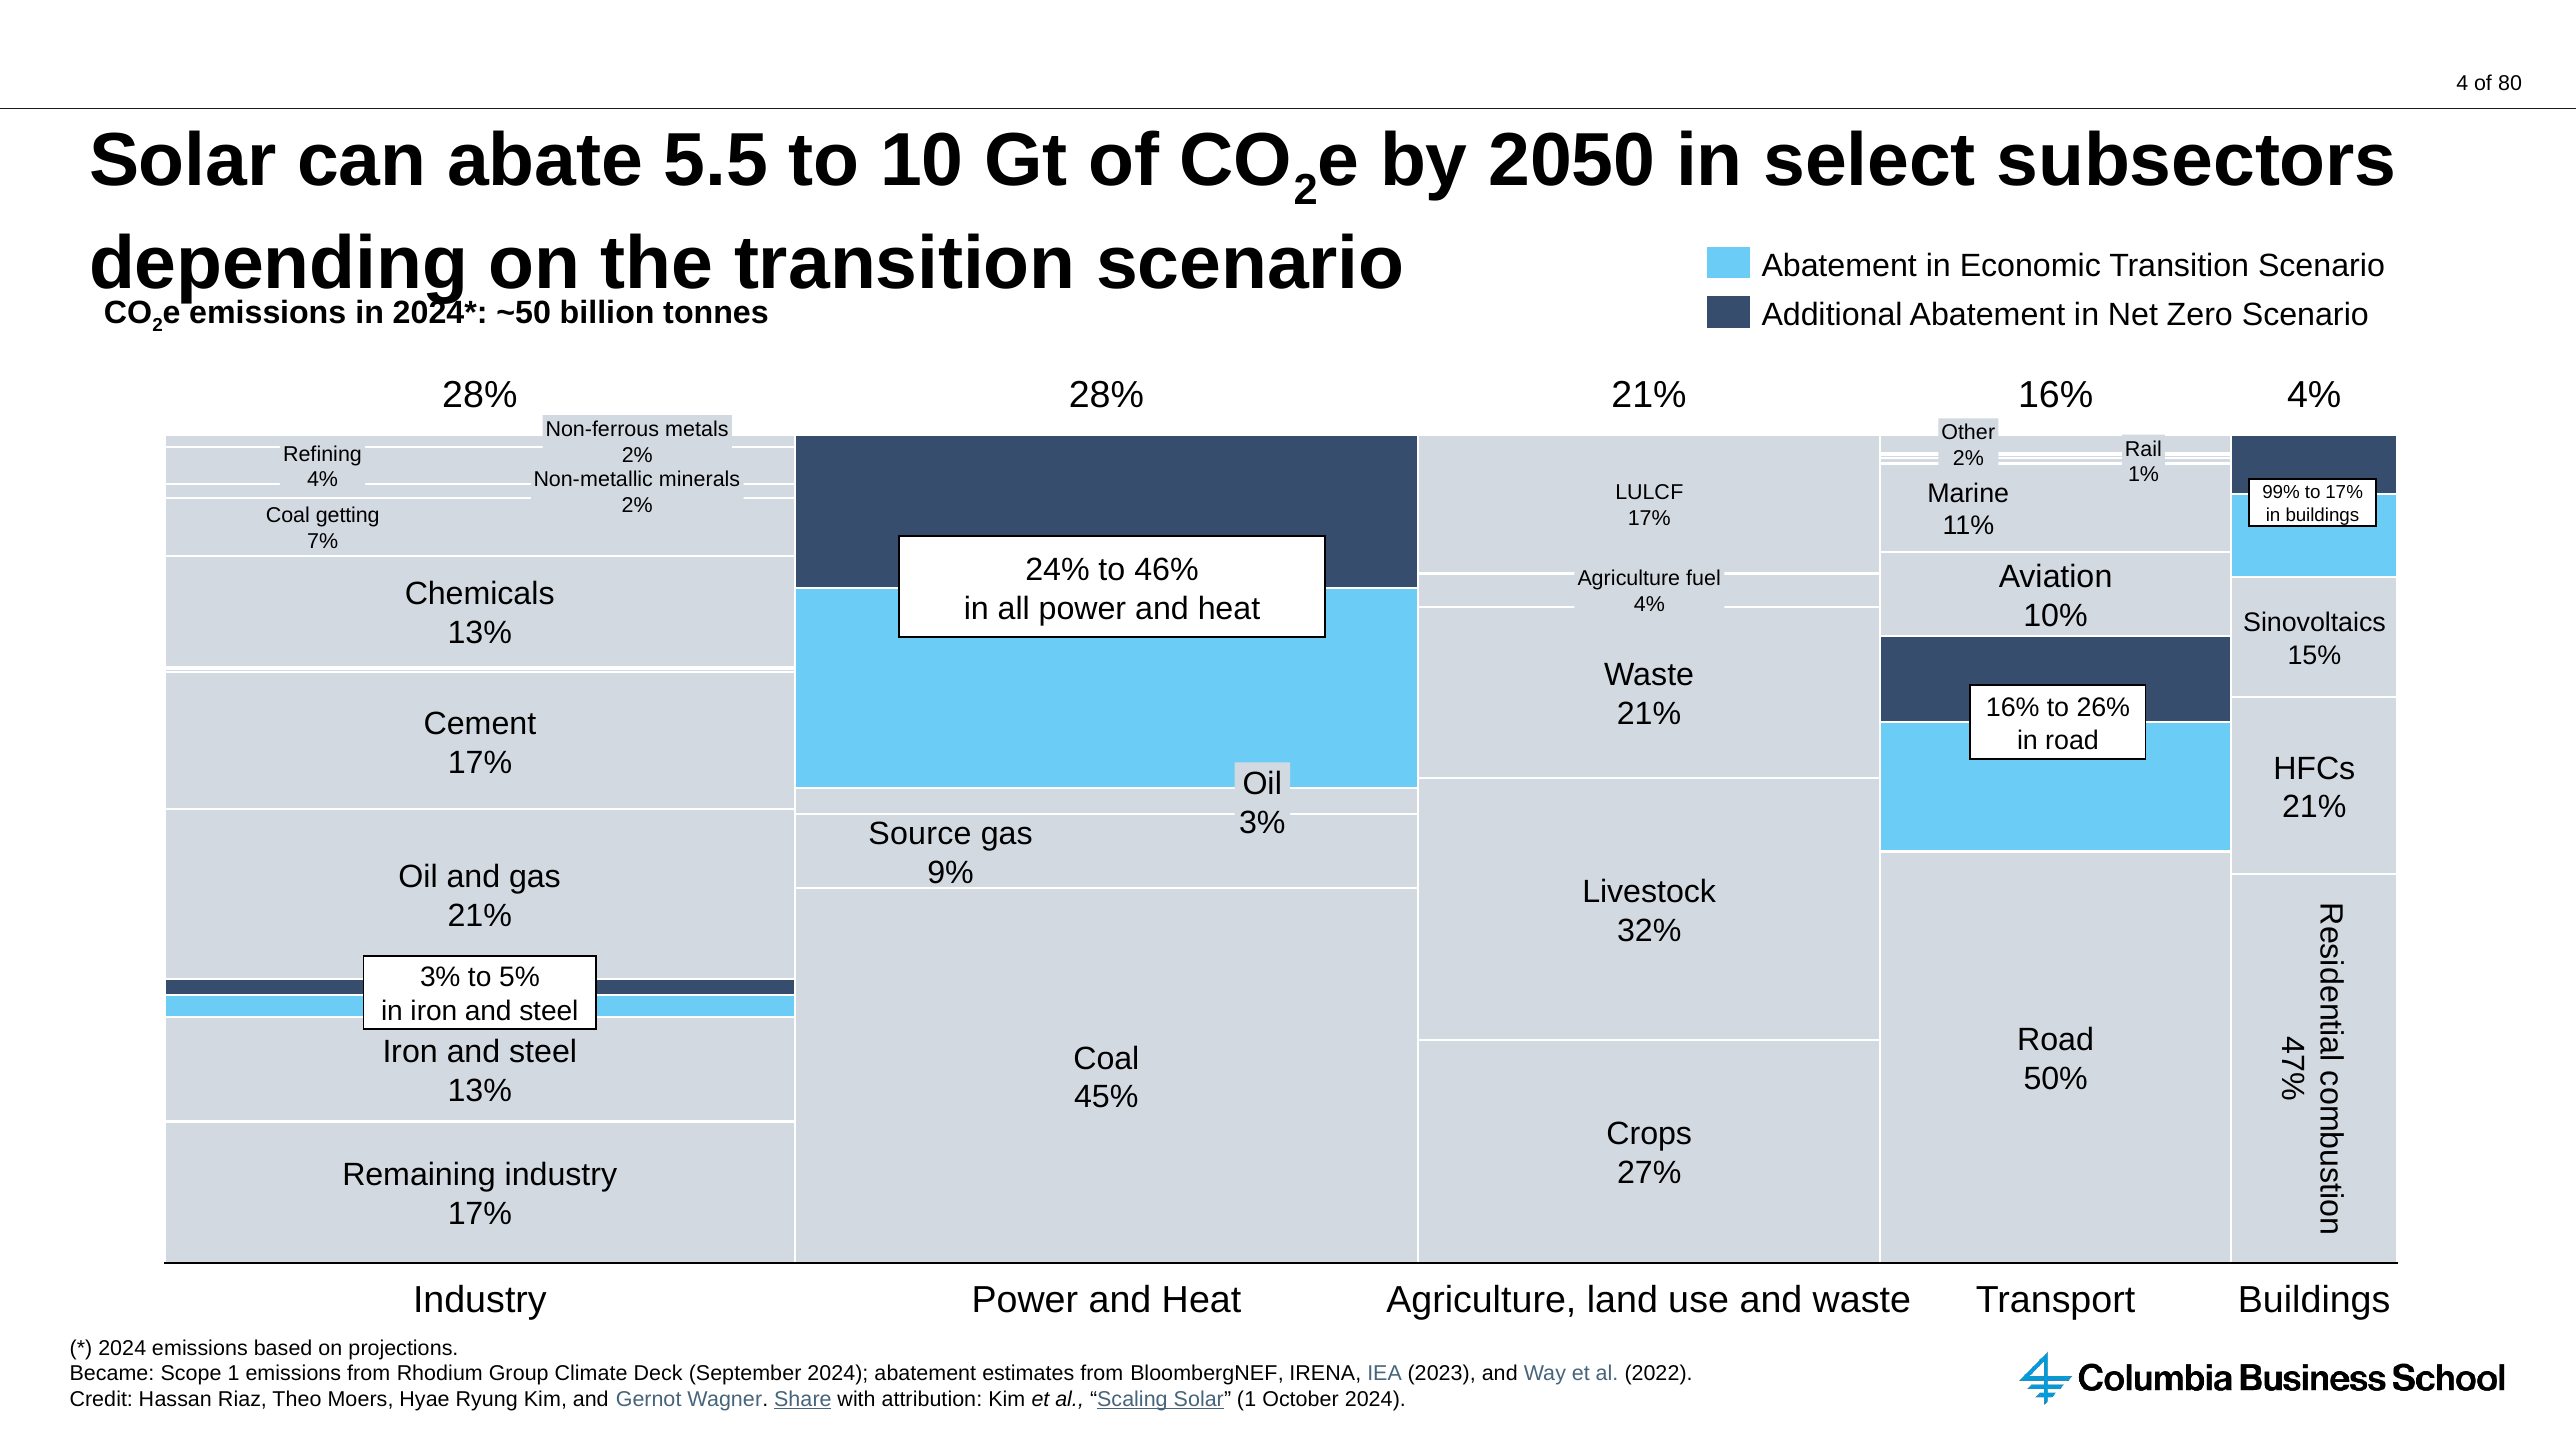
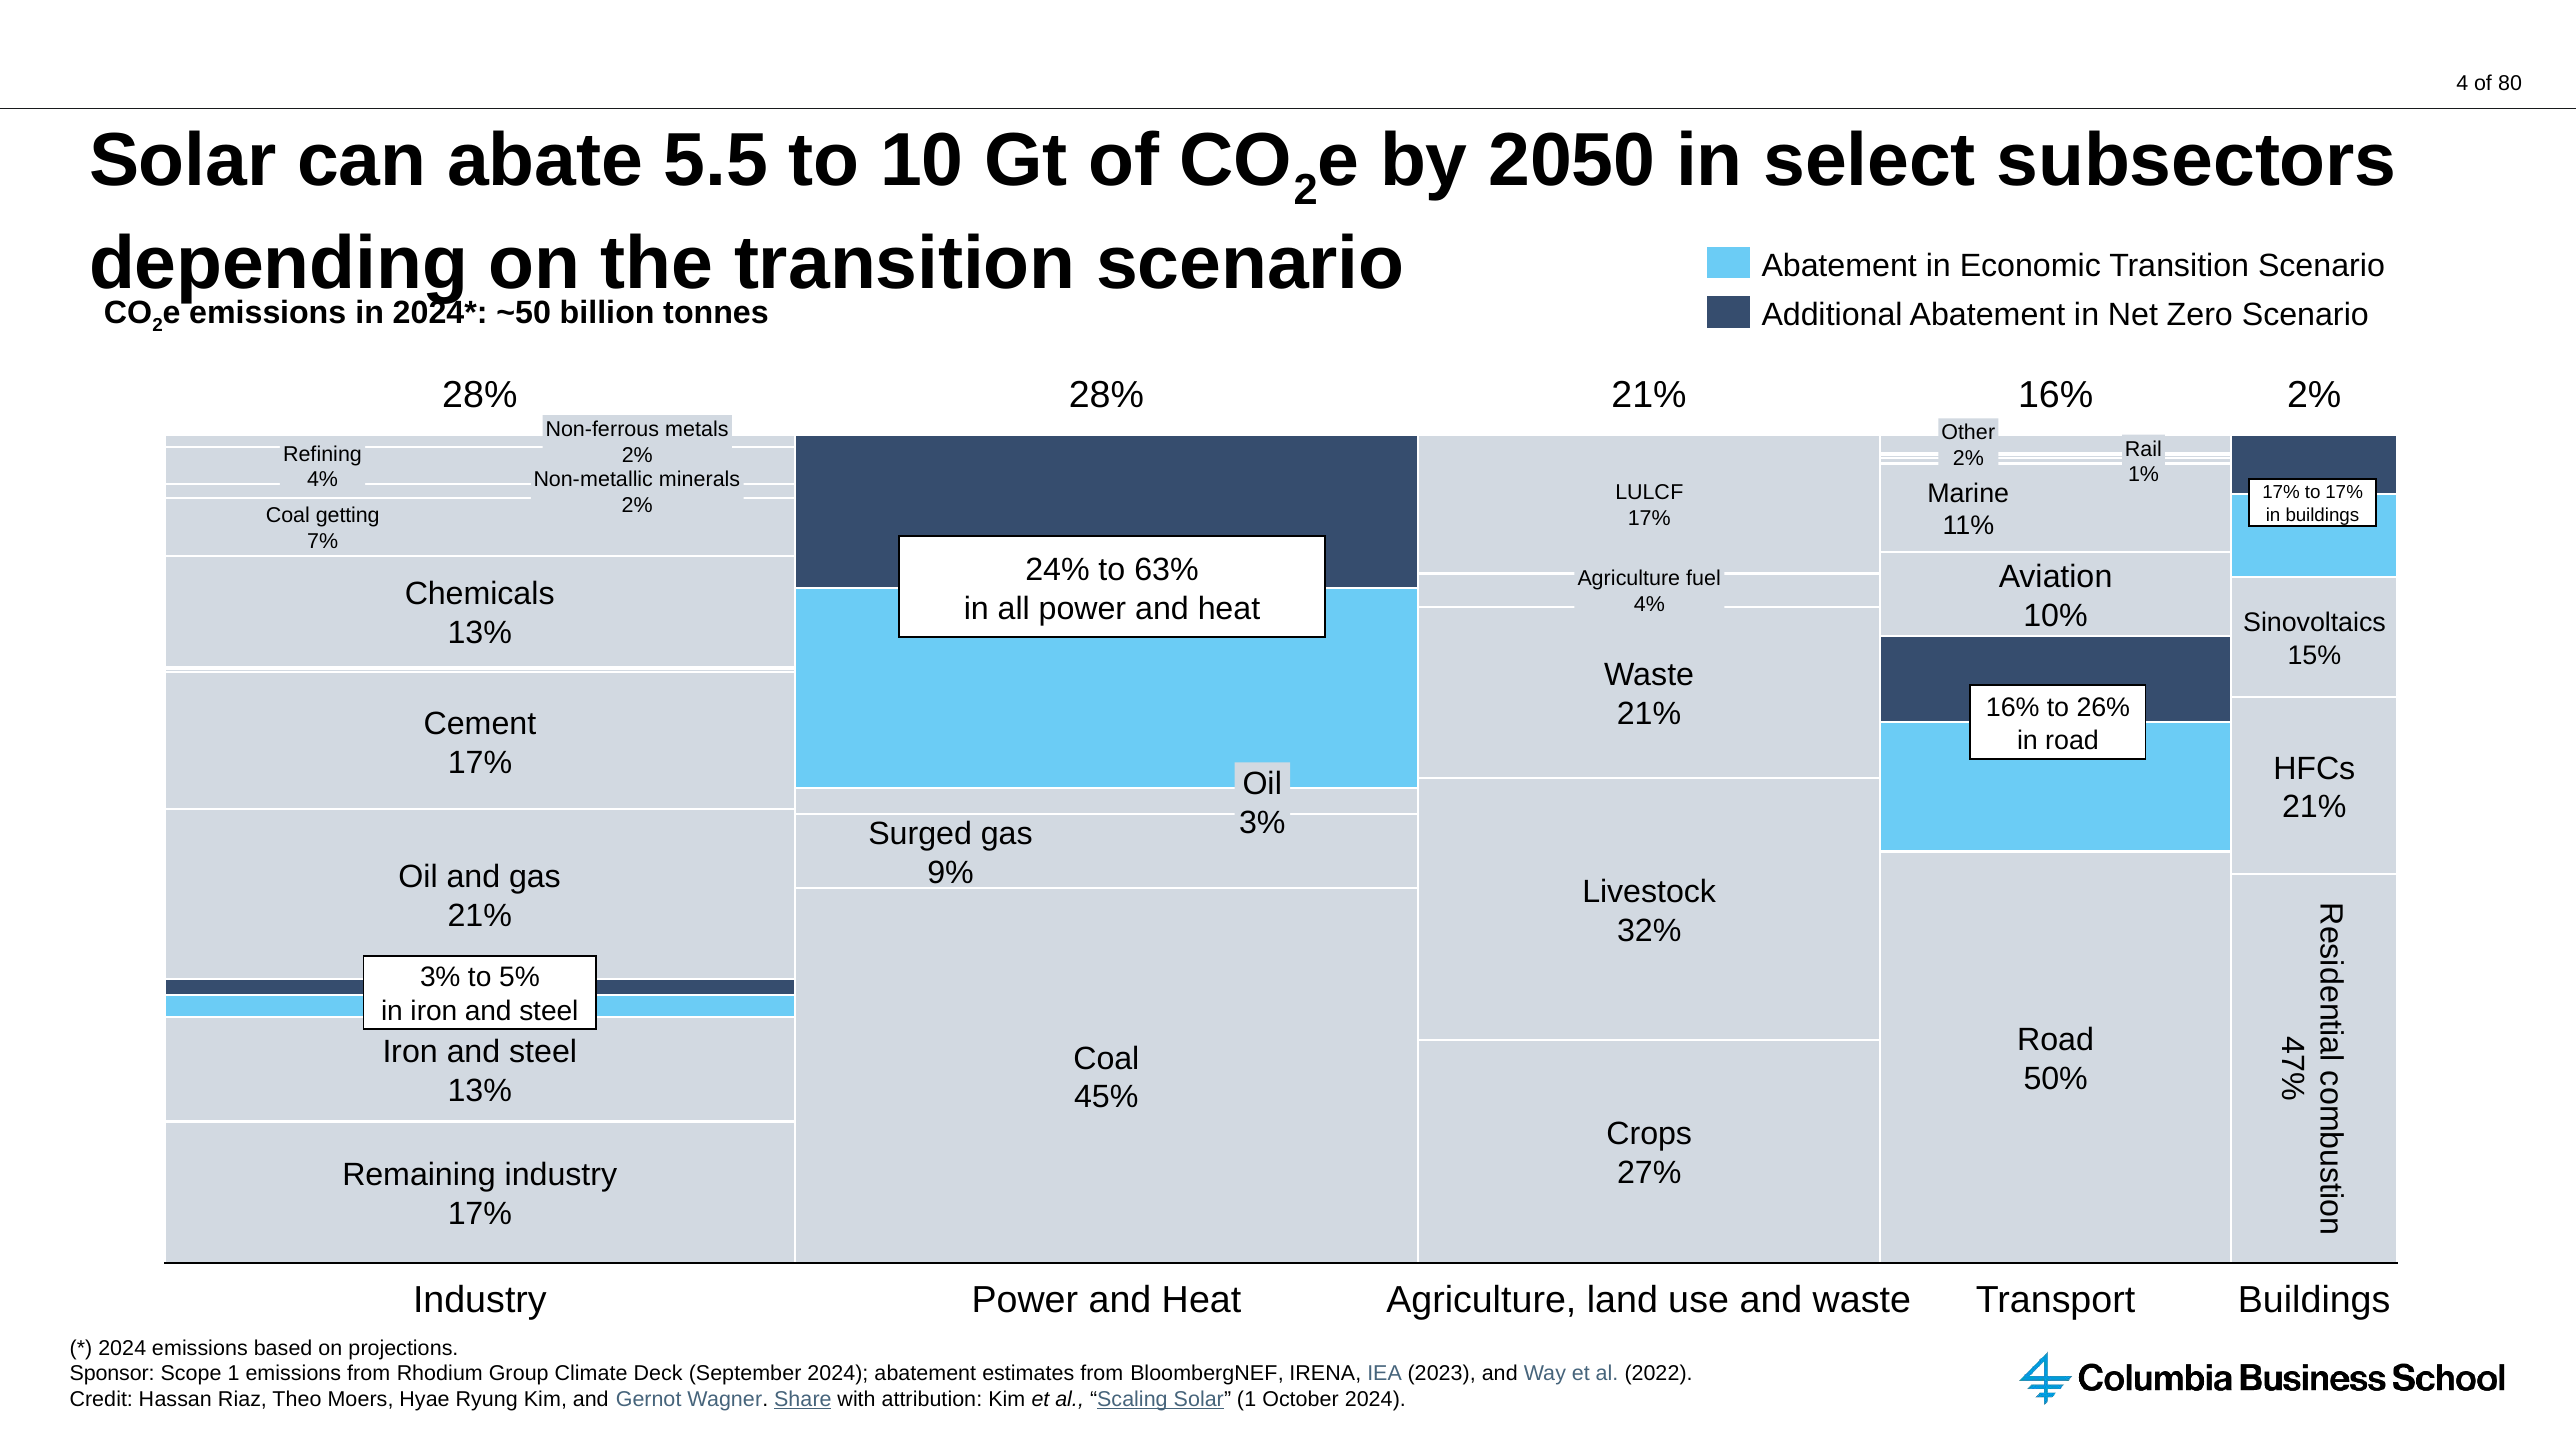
16% 4%: 4% -> 2% (2314, 395)
99%: 99% -> 17% (2281, 492)
46%: 46% -> 63% (1166, 570)
Source: Source -> Surged (920, 834)
Became: Became -> Sponsor (112, 1374)
